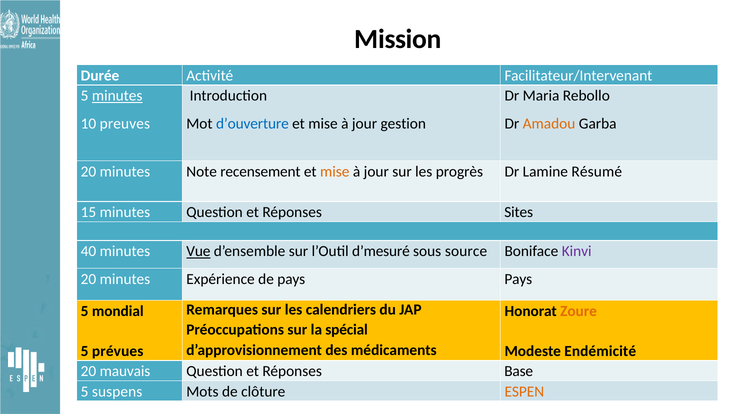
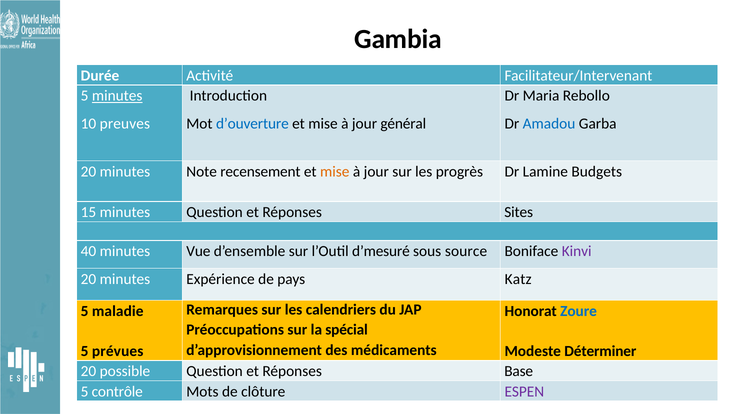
Mission: Mission -> Gambia (398, 39)
gestion: gestion -> général (403, 123)
Amadou colour: orange -> blue (549, 123)
Résumé: Résumé -> Budgets (597, 171)
Vue underline: present -> none (198, 251)
pays Pays: Pays -> Katz (518, 279)
mondial: mondial -> maladie (118, 311)
Zoure colour: orange -> blue (579, 311)
Endémicité: Endémicité -> Déterminer (600, 351)
mauvais: mauvais -> possible (125, 371)
suspens: suspens -> contrôle (117, 391)
ESPEN colour: orange -> purple (524, 391)
